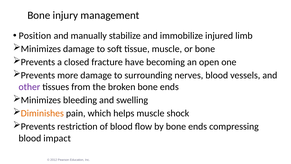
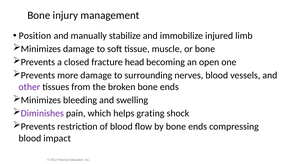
have: have -> head (135, 62)
Diminishes colour: orange -> purple (42, 113)
helps muscle: muscle -> grating (150, 113)
